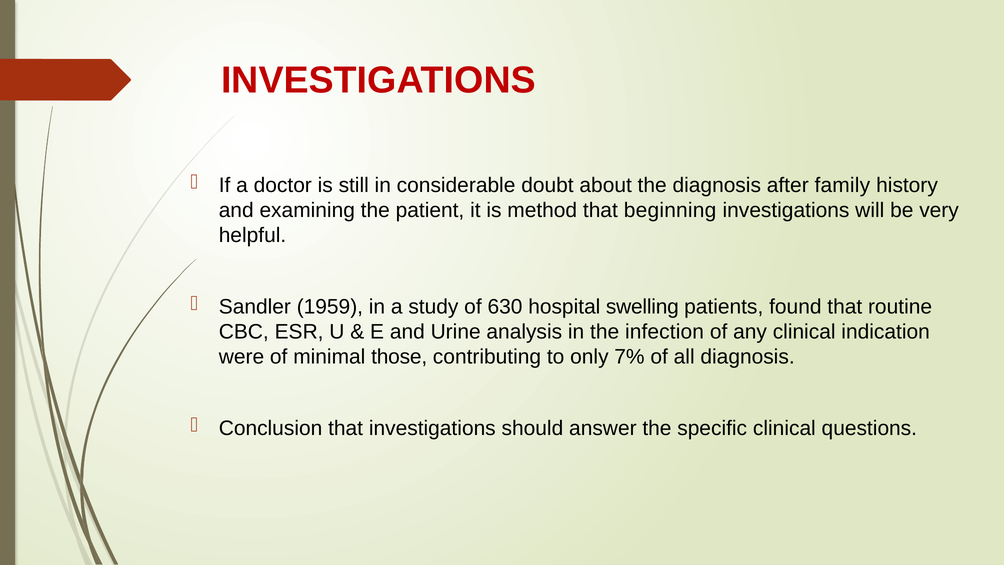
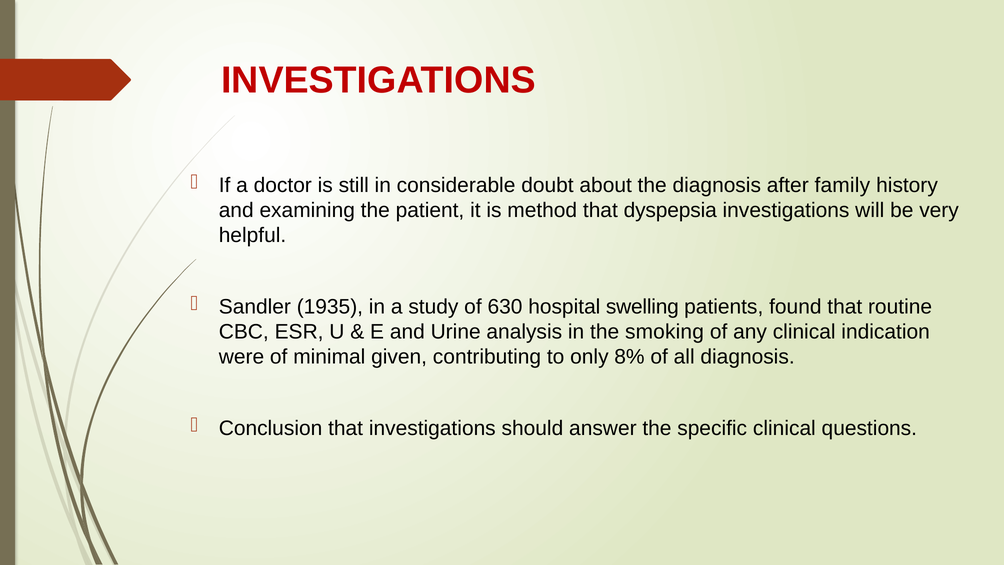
beginning: beginning -> dyspepsia (670, 210)
1959: 1959 -> 1935 (330, 307)
infection: infection -> smoking (664, 332)
those: those -> given (399, 357)
7%: 7% -> 8% (629, 357)
